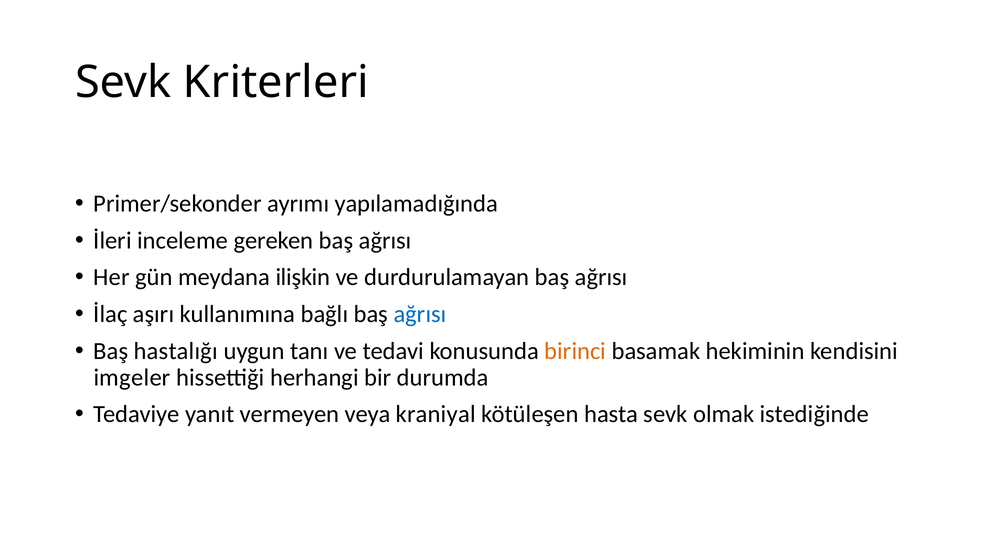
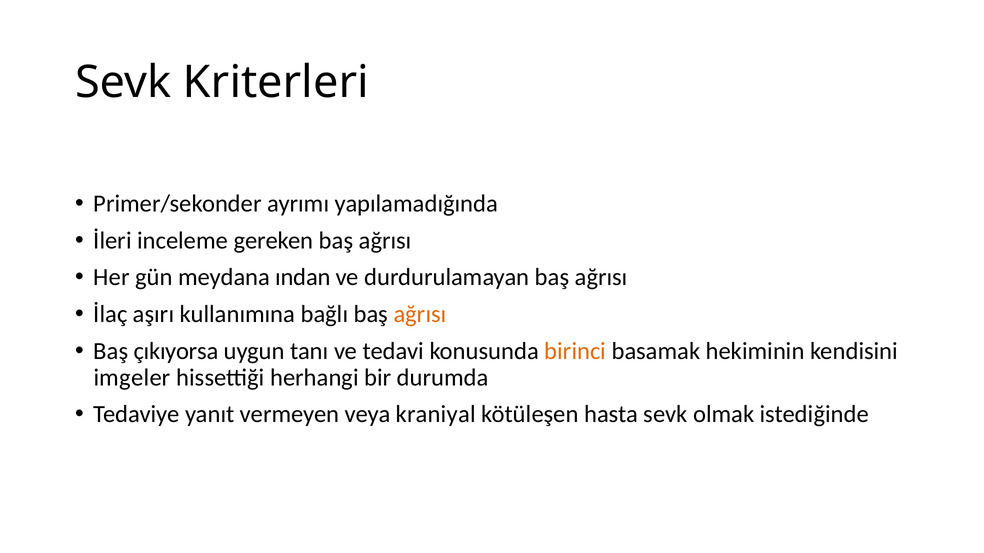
ilişkin: ilişkin -> ından (303, 278)
ağrısı colour: blue -> orange (420, 314)
hastalığı: hastalığı -> çıkıyorsa (176, 351)
